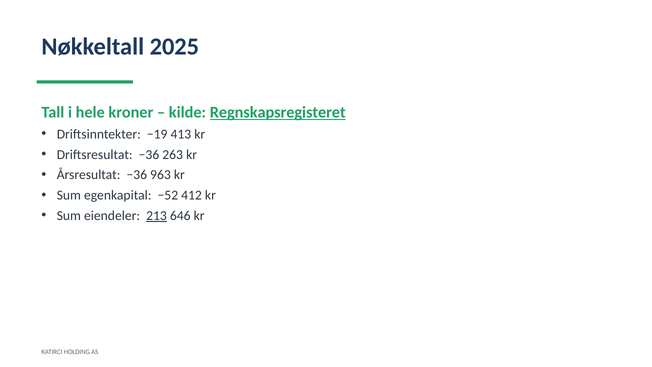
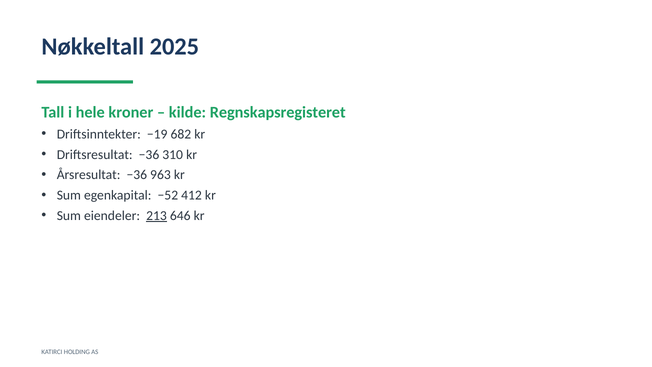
Regnskapsregisteret underline: present -> none (278, 112)
413: 413 -> 682 (181, 134)
263: 263 -> 310 (173, 154)
